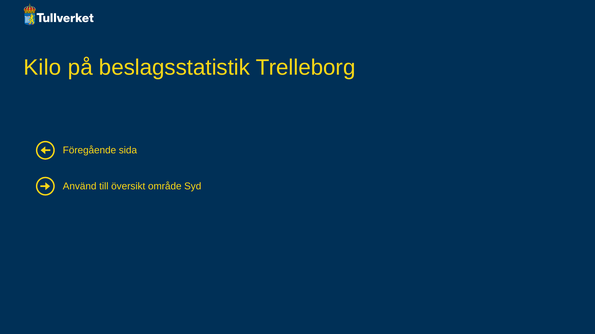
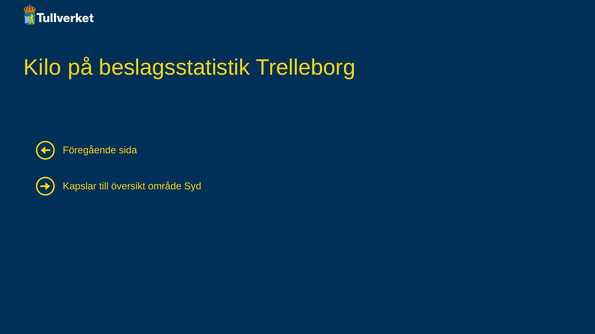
Använd: Använd -> Kapslar (80, 187)
